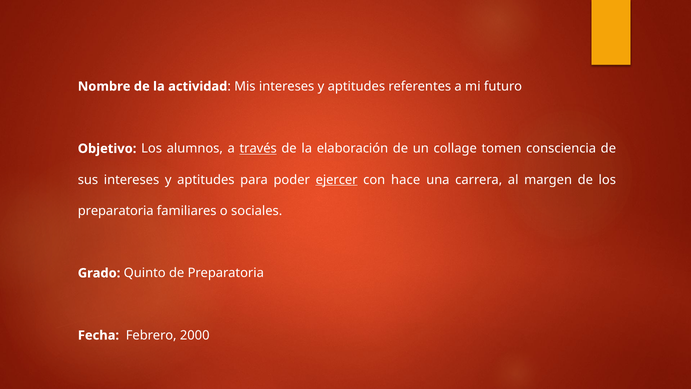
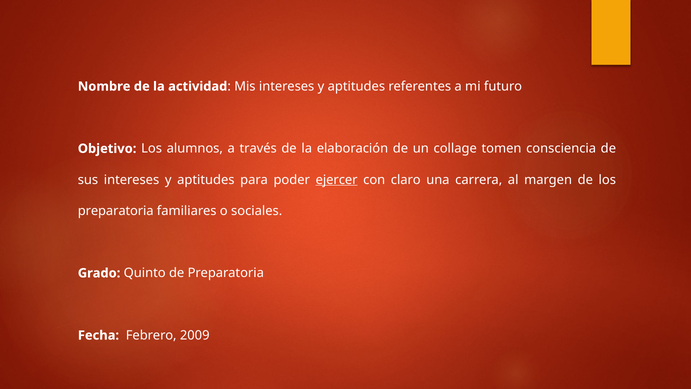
través underline: present -> none (258, 149)
hace: hace -> claro (406, 180)
2000: 2000 -> 2009 (195, 335)
